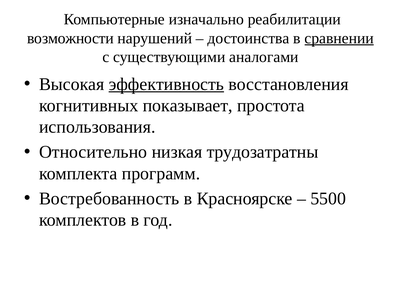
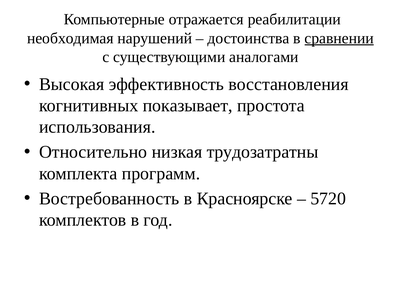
изначально: изначально -> отражается (206, 19)
возможности: возможности -> необходимая (70, 38)
эффективность underline: present -> none (166, 84)
5500: 5500 -> 5720 (328, 198)
